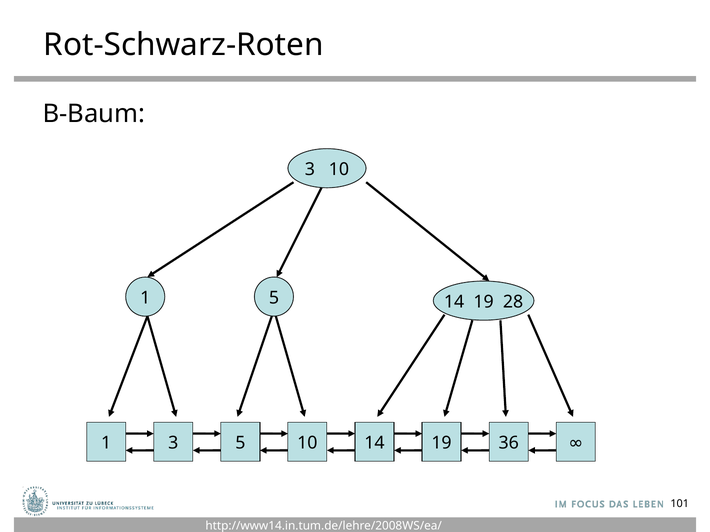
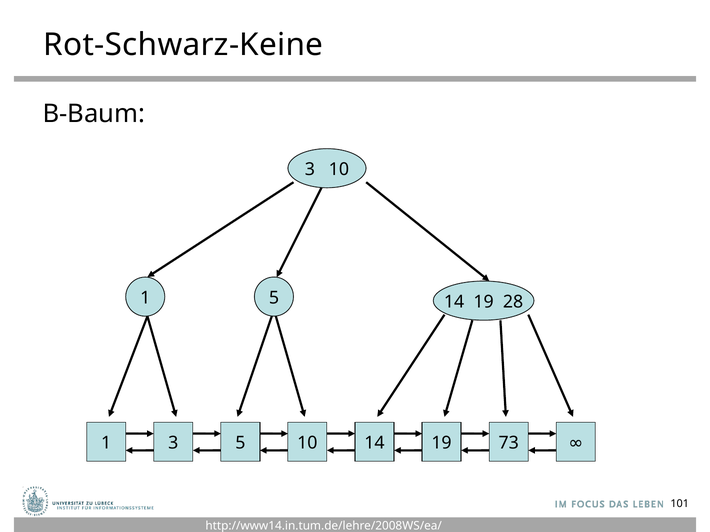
Rot-Schwarz-Roten: Rot-Schwarz-Roten -> Rot-Schwarz-Keine (183, 45)
36: 36 -> 73 (509, 444)
